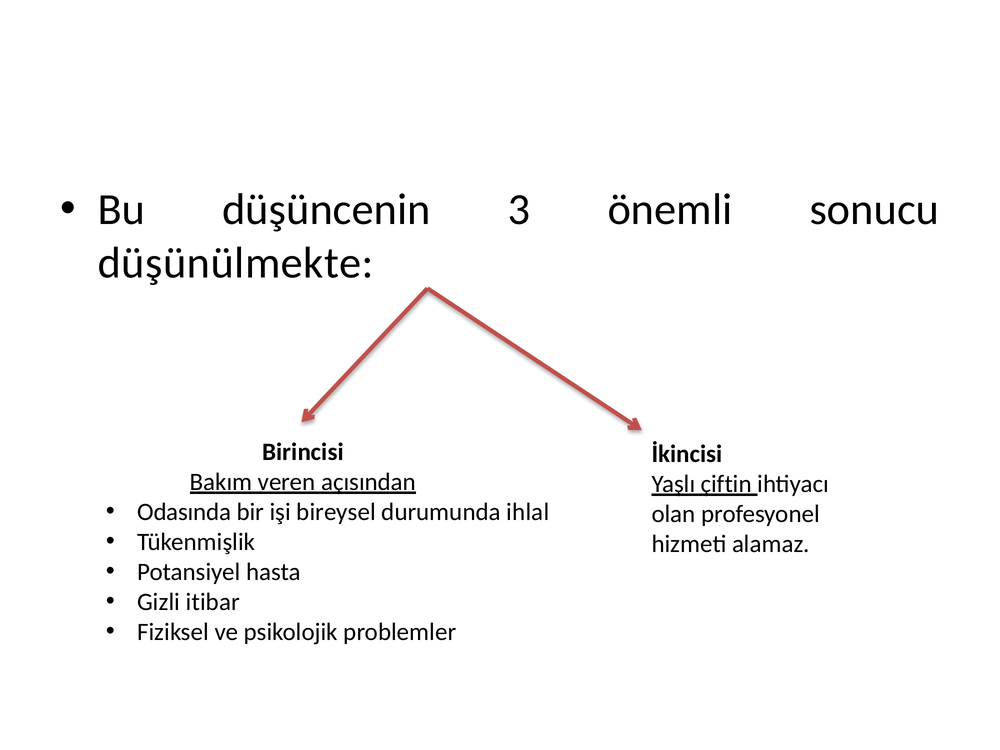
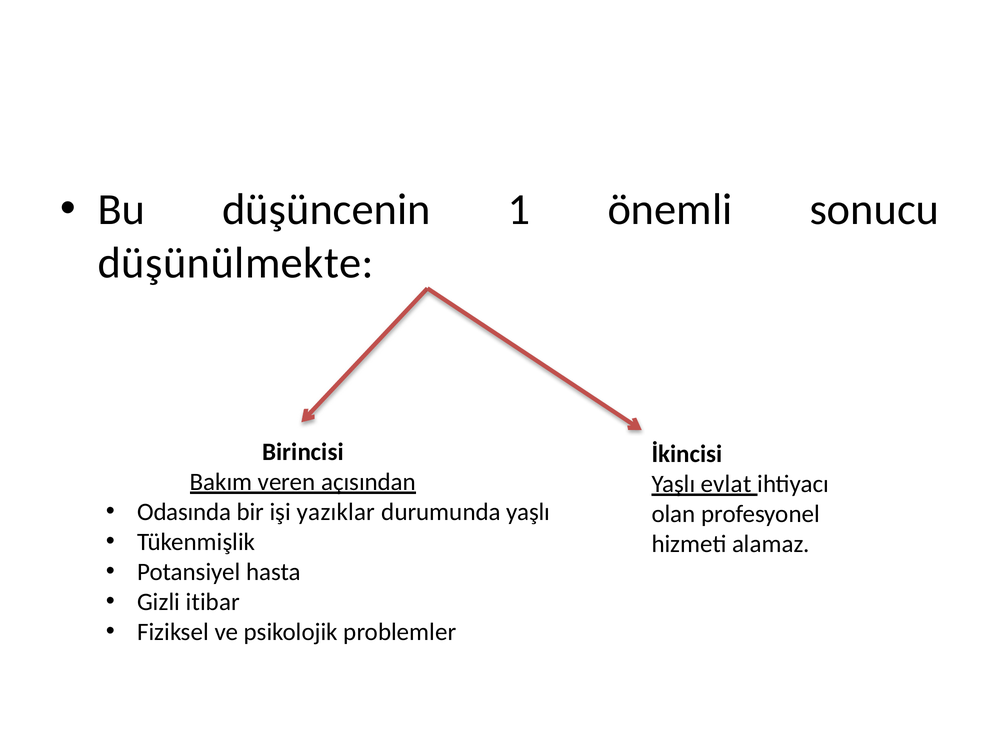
3: 3 -> 1 (519, 210)
çiftin: çiftin -> evlat (726, 484)
bireysel: bireysel -> yazıklar (336, 512)
durumunda ihlal: ihlal -> yaşlı (528, 512)
